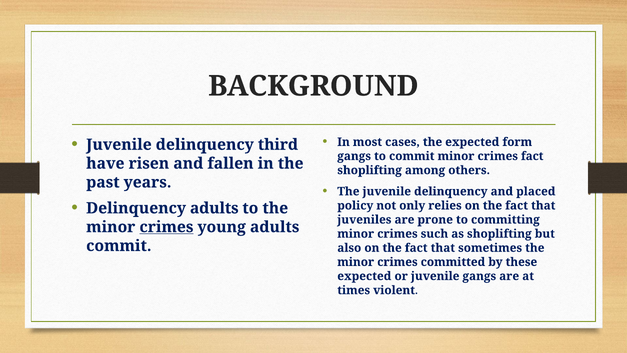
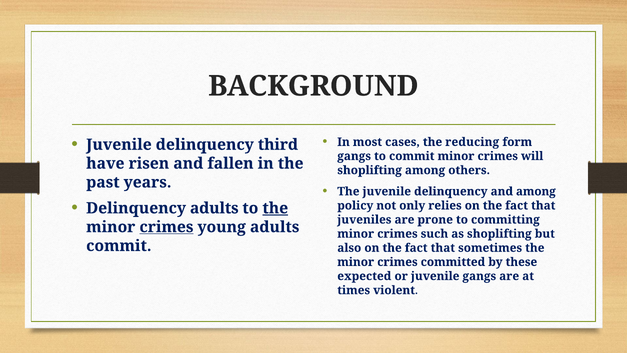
the expected: expected -> reducing (472, 142)
crimes fact: fact -> will (532, 156)
and placed: placed -> among (536, 191)
the underline: none -> present (275, 208)
